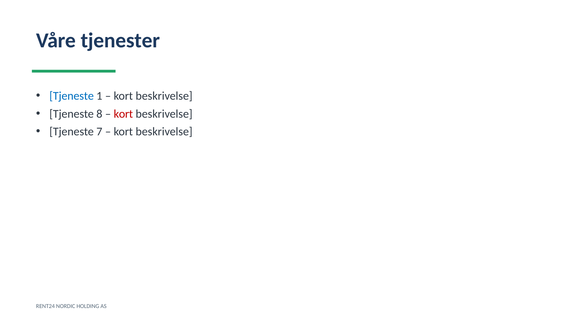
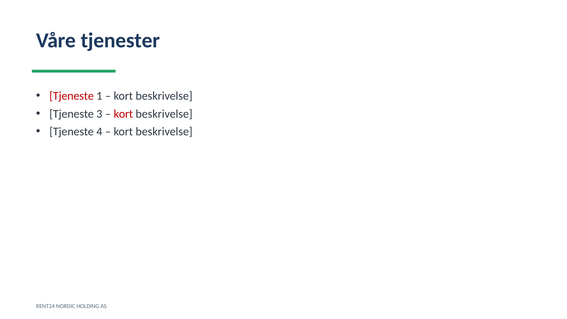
Tjeneste colour: blue -> red (72, 96)
8: 8 -> 3 (99, 114)
7: 7 -> 4 (99, 131)
